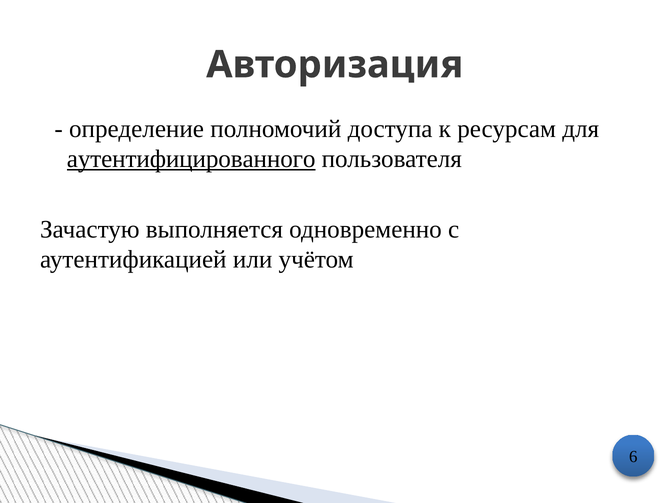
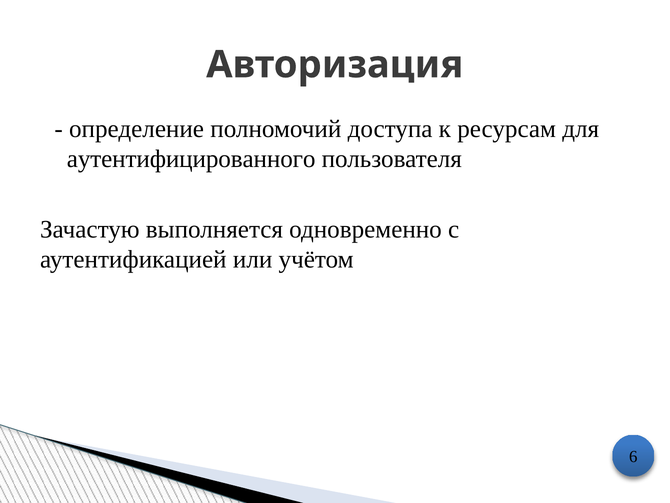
аутентифицированного underline: present -> none (191, 159)
